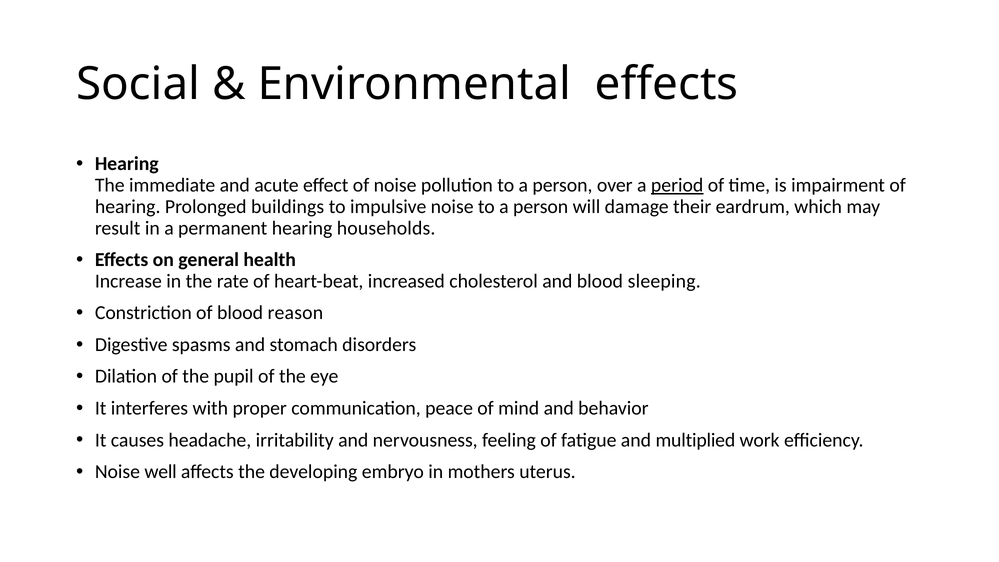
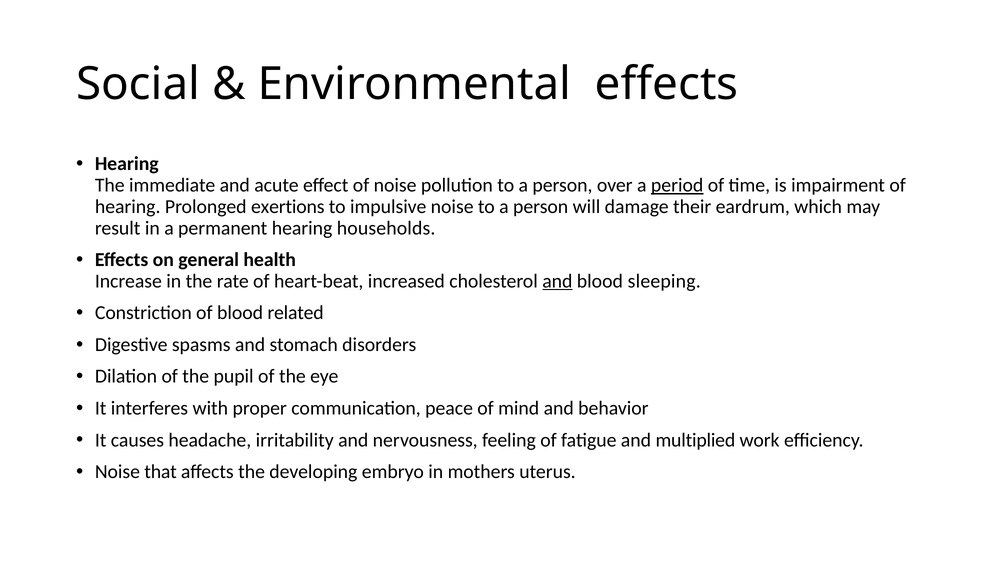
buildings: buildings -> exertions (288, 207)
and underline: none -> present (557, 281)
reason: reason -> related (296, 313)
well: well -> that (161, 472)
